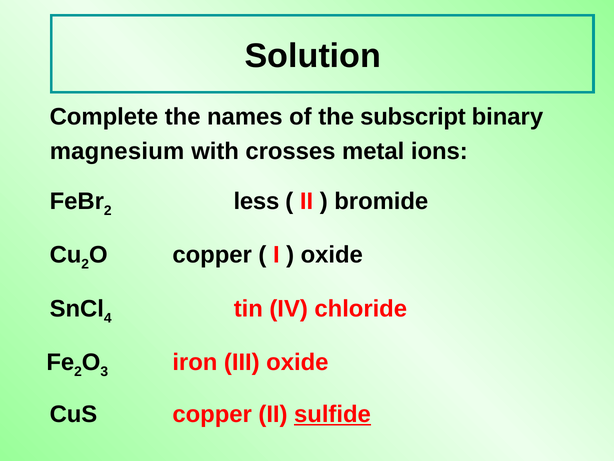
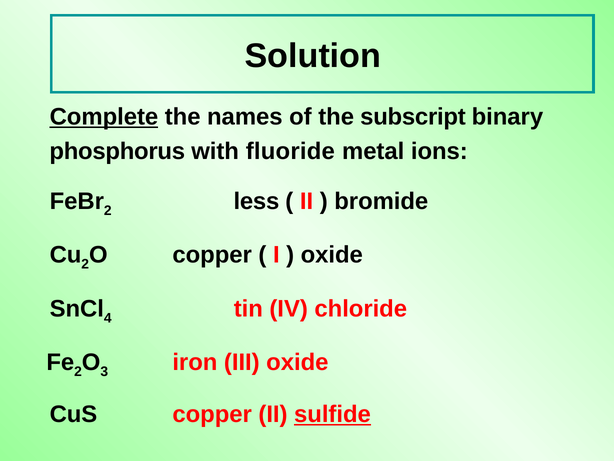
Complete underline: none -> present (104, 117)
magnesium: magnesium -> phosphorus (117, 151)
crosses: crosses -> fluoride (290, 151)
